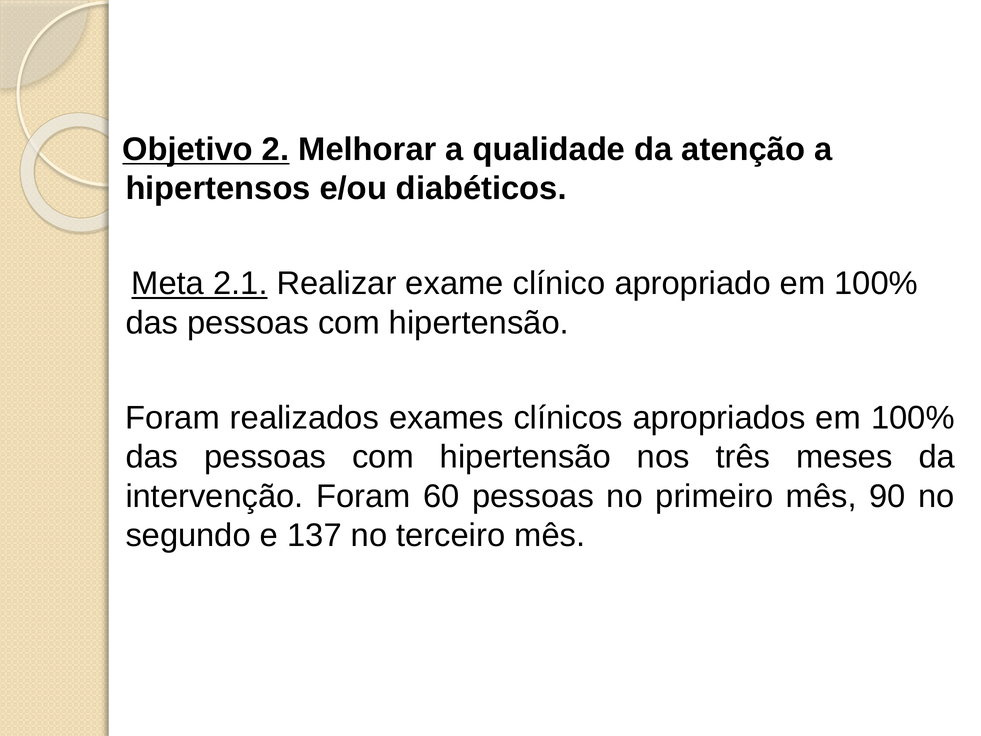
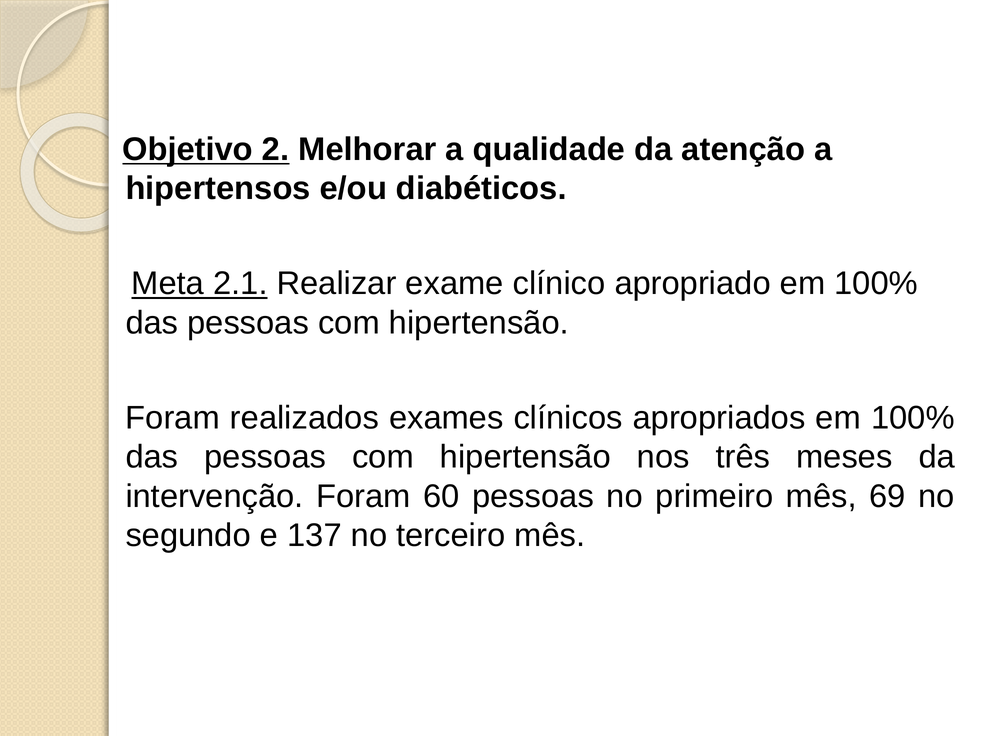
90: 90 -> 69 (887, 496)
